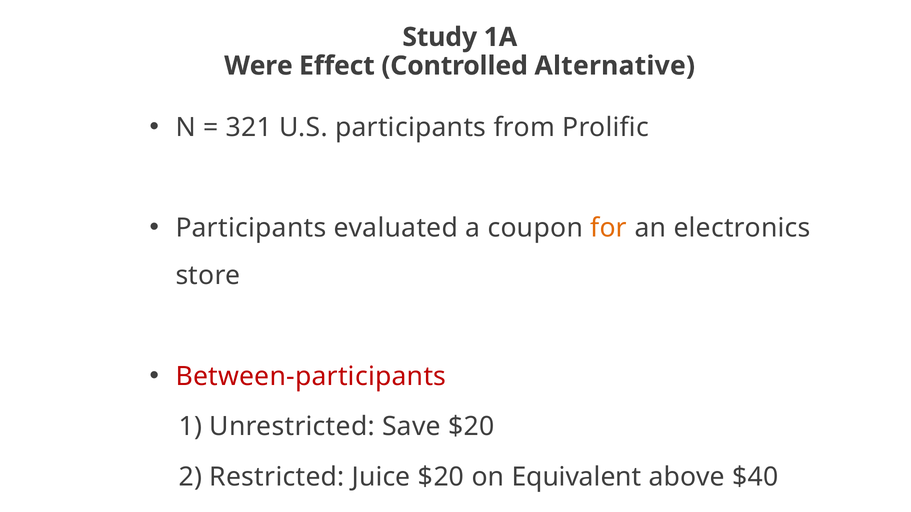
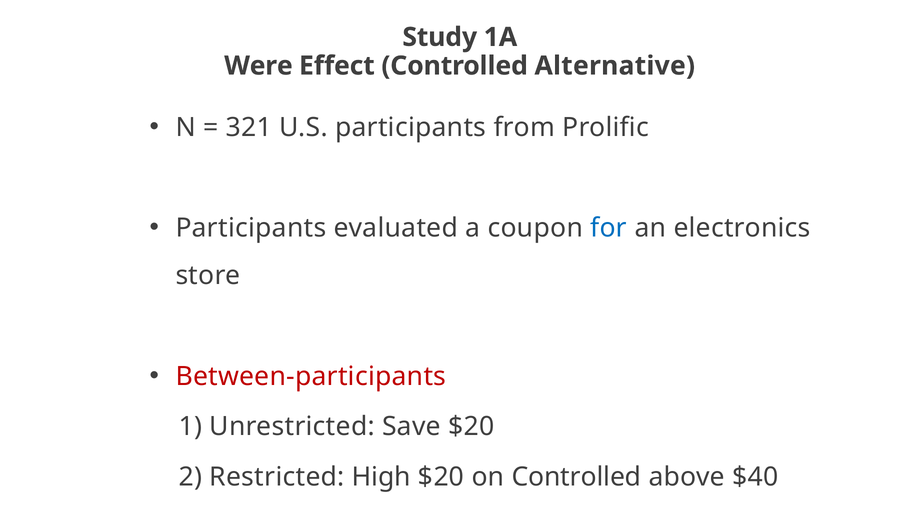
for colour: orange -> blue (609, 228)
Juice: Juice -> High (381, 477)
on Equivalent: Equivalent -> Controlled (576, 477)
